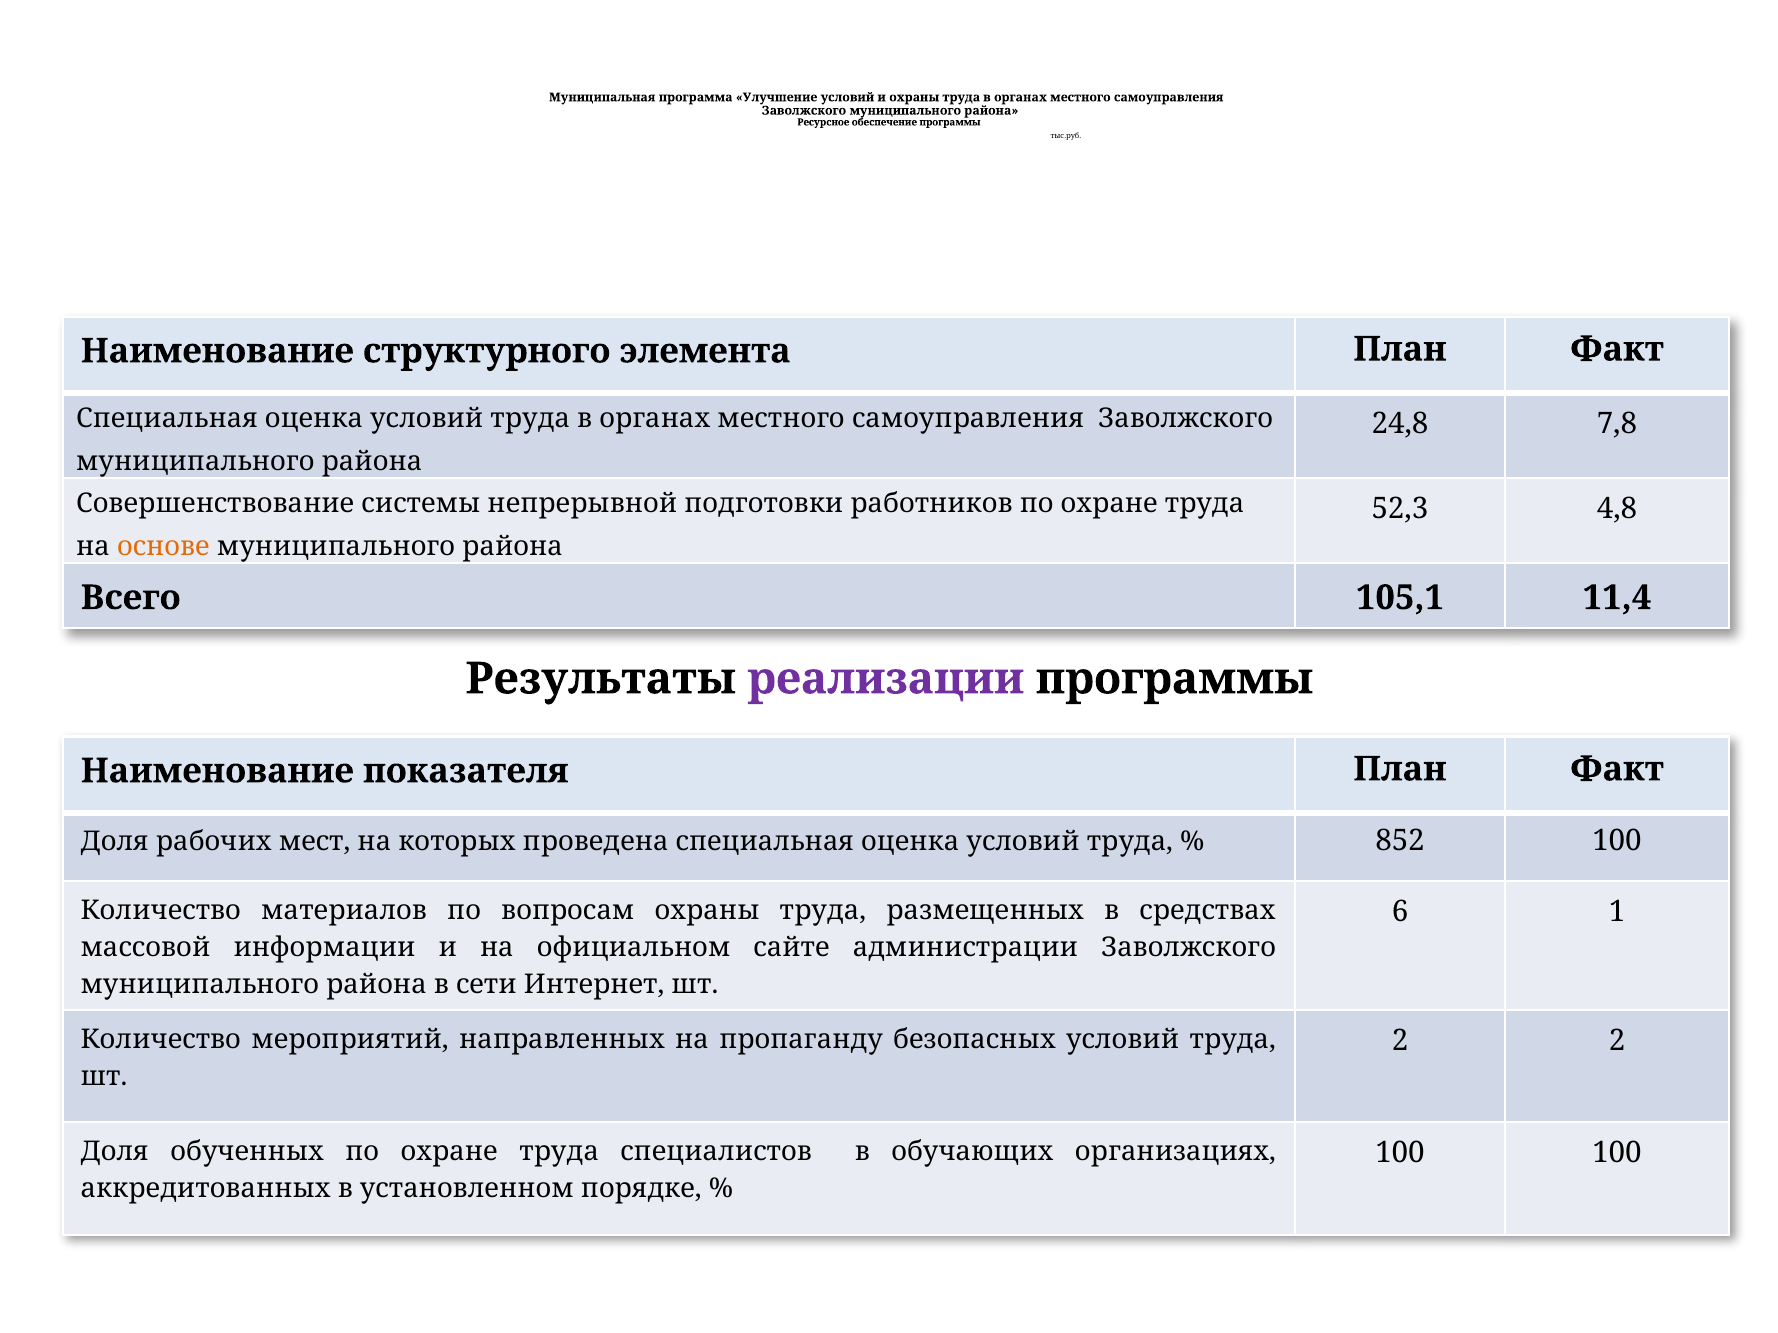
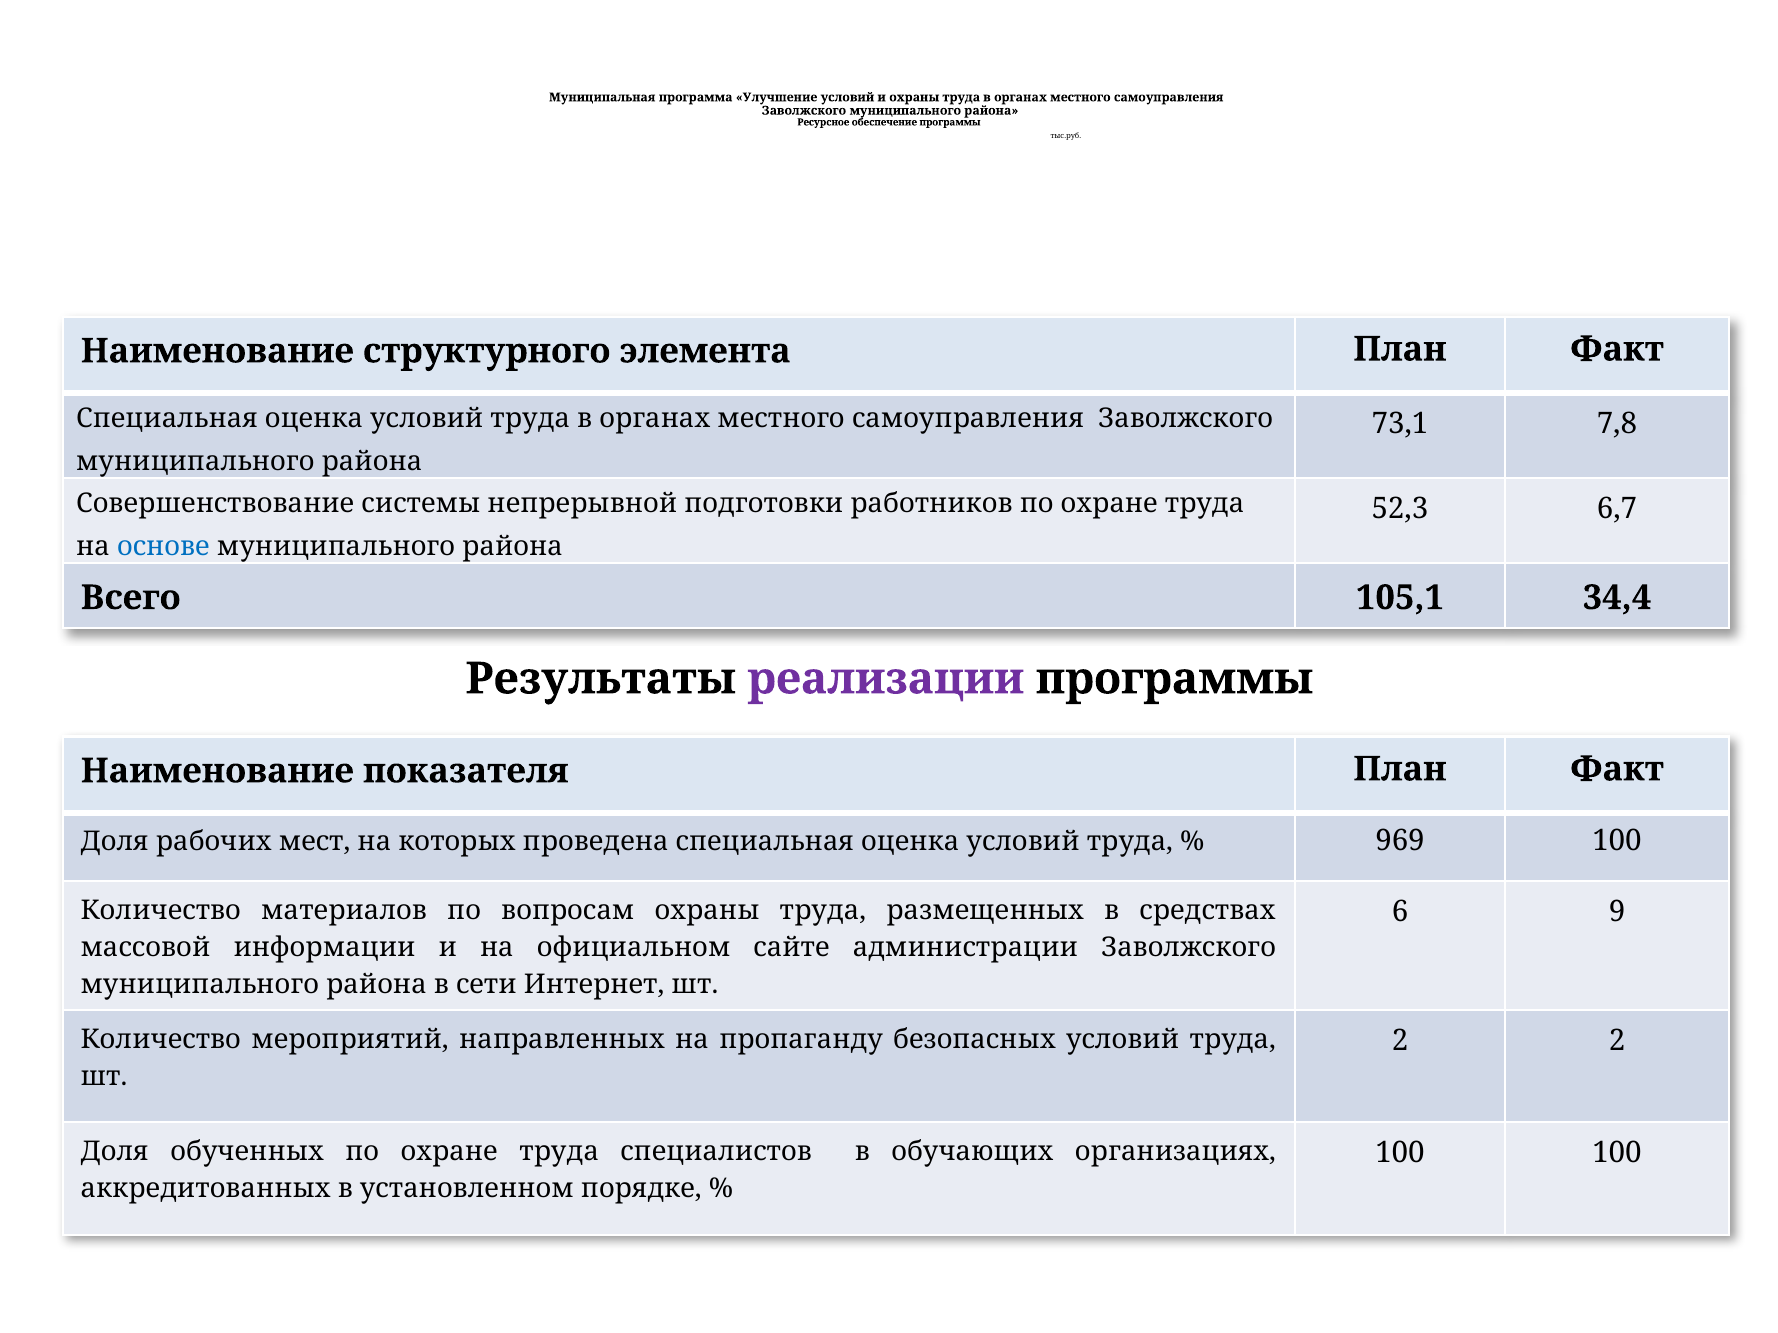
24,8: 24,8 -> 73,1 (1400, 424)
4,8: 4,8 -> 6,7 (1617, 509)
основе colour: orange -> blue (163, 546)
11,4: 11,4 -> 34,4 (1617, 598)
852: 852 -> 969 (1400, 841)
1: 1 -> 9 (1617, 912)
